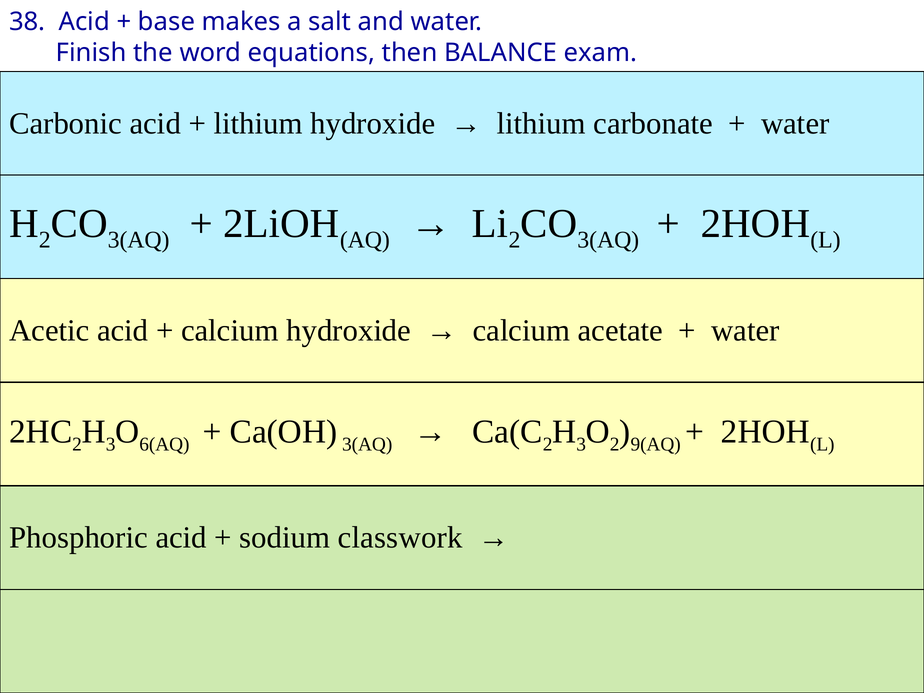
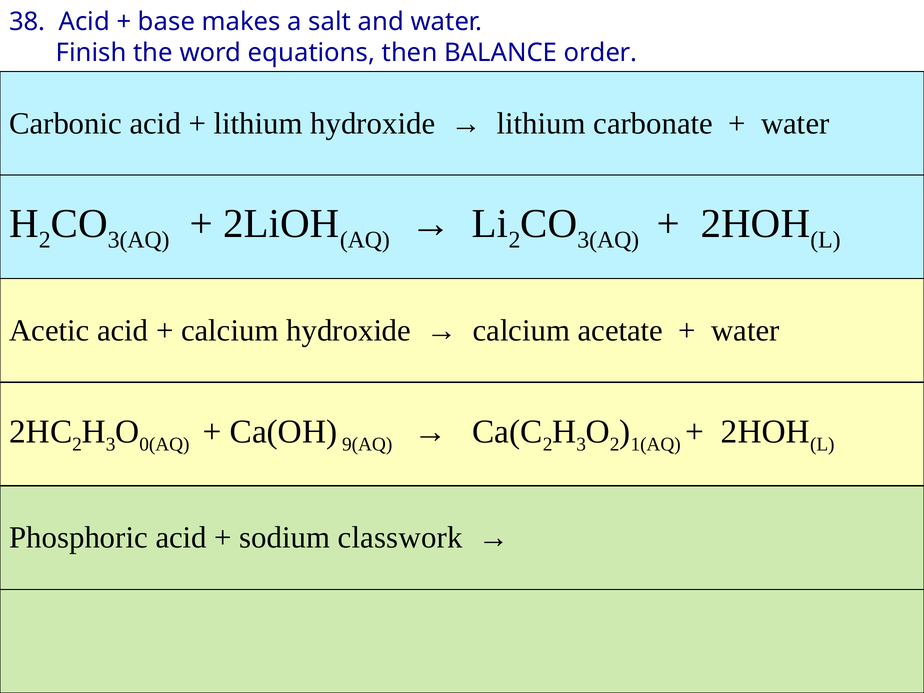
exam: exam -> order (601, 53)
6(AQ: 6(AQ -> 0(AQ (164, 445)
Ca(OH 3(AQ: 3(AQ -> 9(AQ (367, 445)
9(AQ: 9(AQ -> 1(AQ (656, 445)
